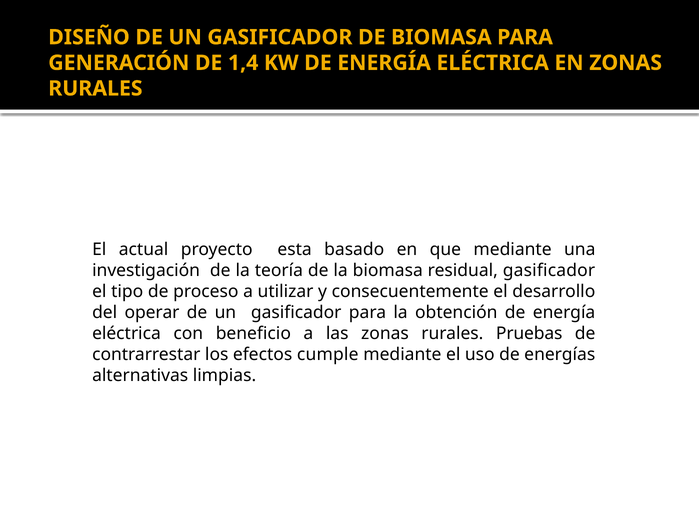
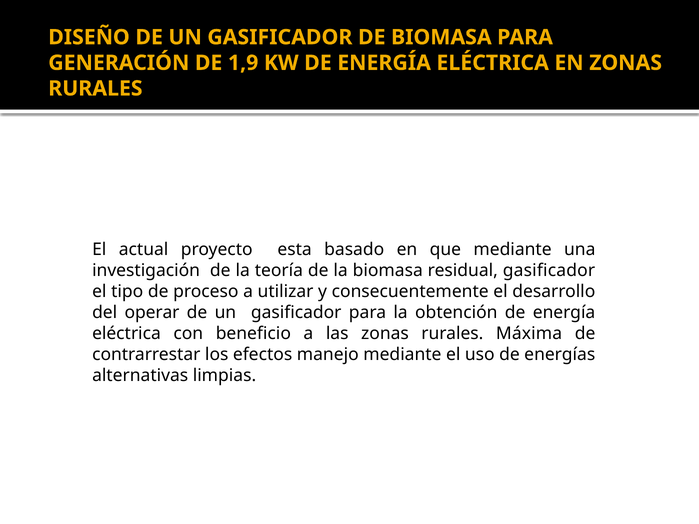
1,4: 1,4 -> 1,9 (243, 63)
Pruebas: Pruebas -> Máxima (529, 334)
cumple: cumple -> manejo (328, 355)
